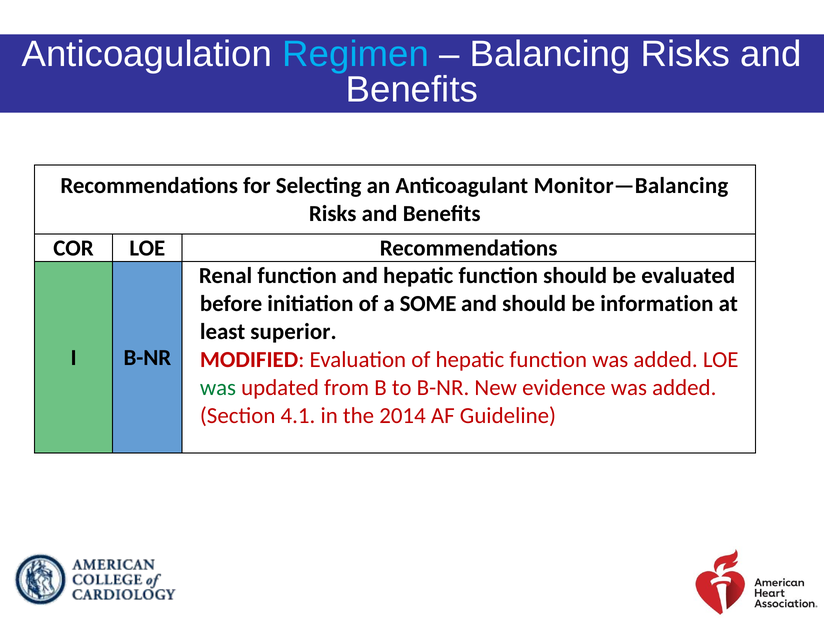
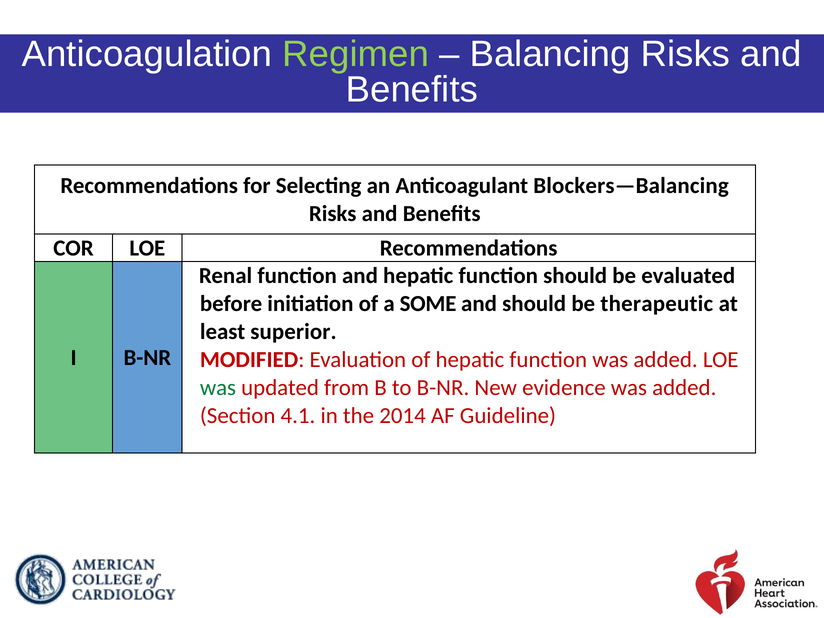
Regimen colour: light blue -> light green (356, 54)
Monitor—Balancing: Monitor—Balancing -> Blockers—Balancing (631, 186)
information: information -> therapeutic (657, 304)
